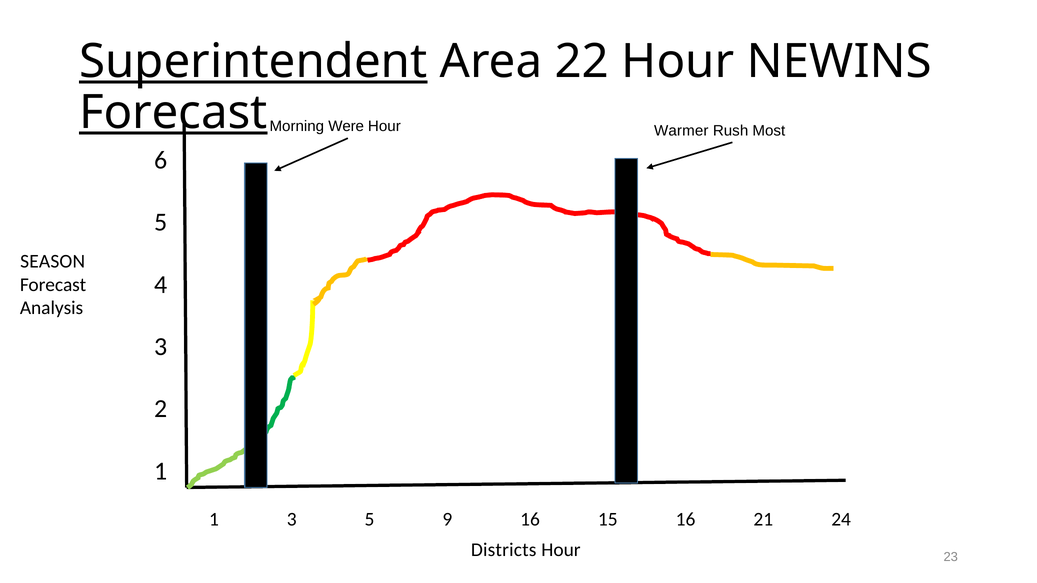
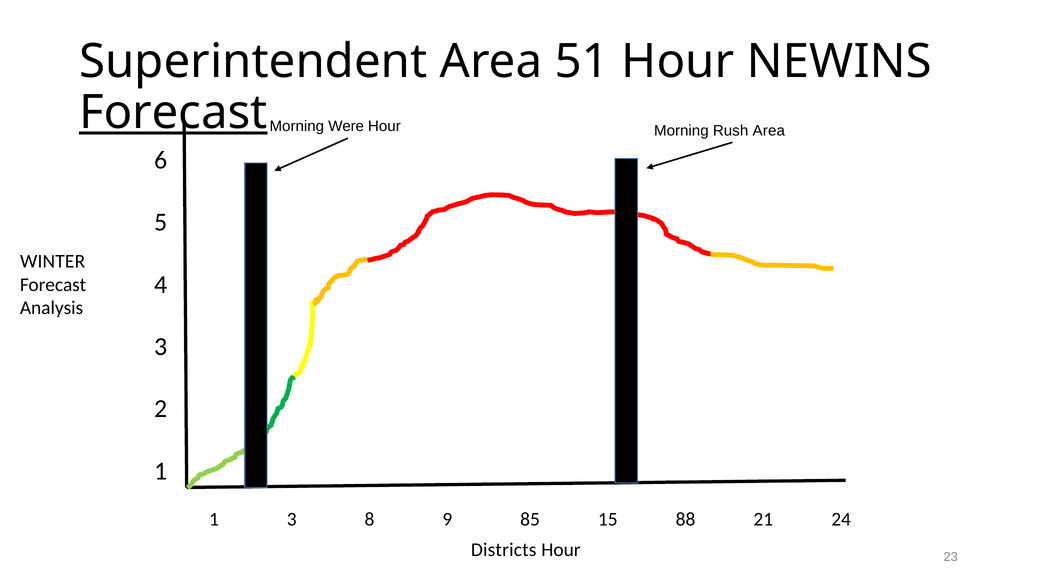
Superintendent underline: present -> none (253, 61)
22: 22 -> 51 (582, 61)
Hour Warmer: Warmer -> Morning (681, 131)
Rush Most: Most -> Area (769, 131)
SEASON: SEASON -> WINTER (53, 262)
3 5: 5 -> 8 (370, 519)
9 16: 16 -> 85 (530, 519)
15 16: 16 -> 88 (686, 519)
